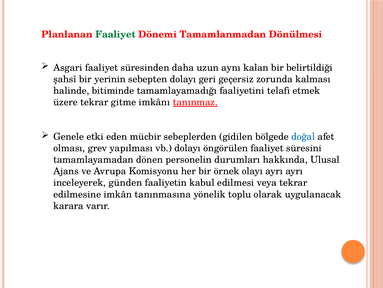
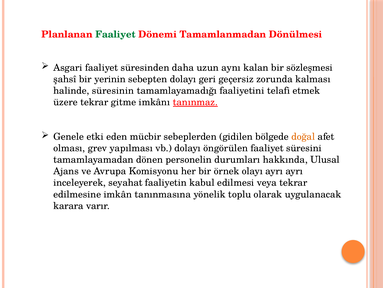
belirtildiği: belirtildiği -> sözleşmesi (310, 67)
bitiminde: bitiminde -> süresinin (113, 90)
doğal colour: blue -> orange (303, 136)
günden: günden -> seyahat (125, 182)
